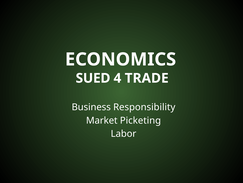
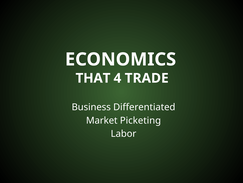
SUED: SUED -> THAT (93, 78)
Responsibility: Responsibility -> Differentiated (144, 107)
